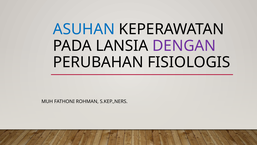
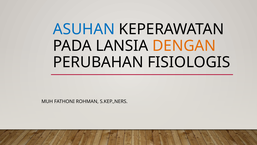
DENGAN colour: purple -> orange (184, 46)
